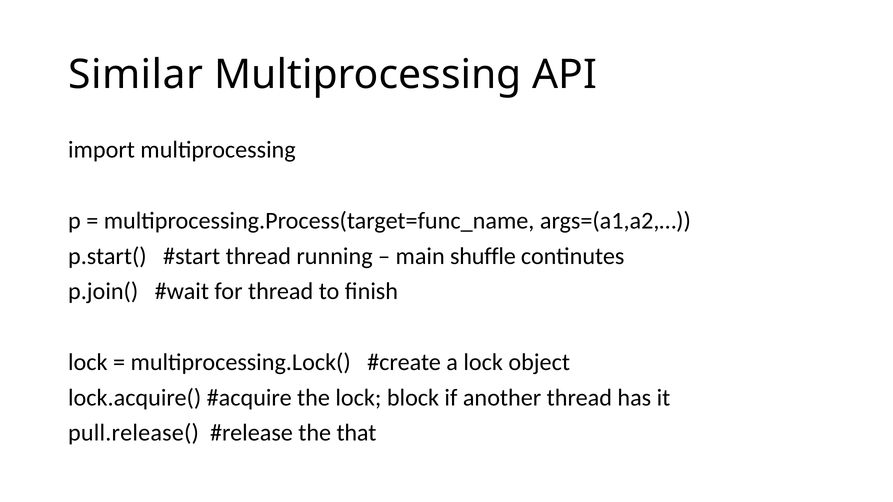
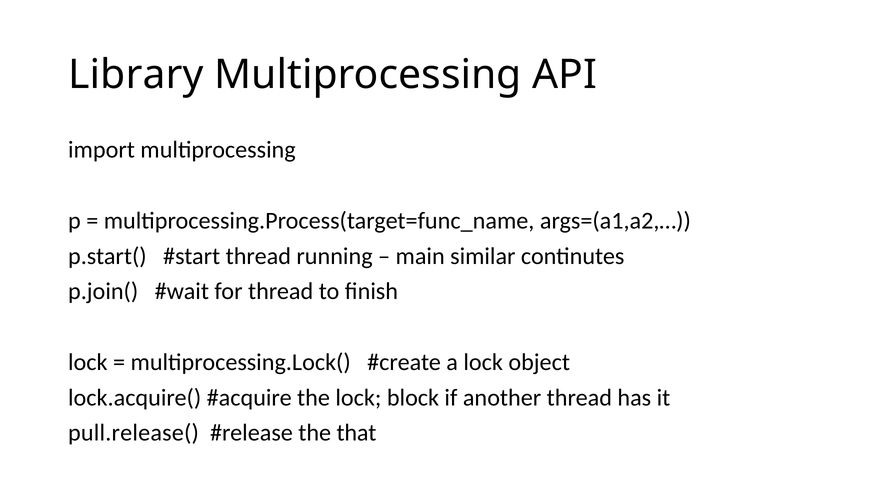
Similar: Similar -> Library (136, 75)
shuffle: shuffle -> similar (483, 256)
